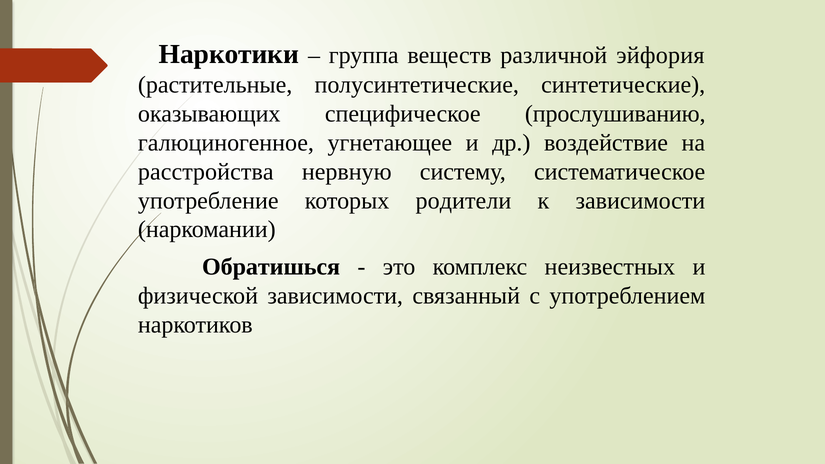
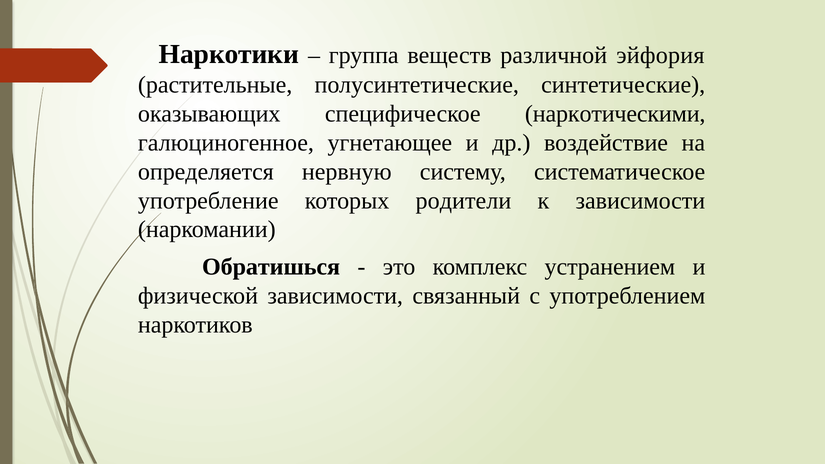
прослушиванию: прослушиванию -> наркотическими (615, 114)
расстройства: расстройства -> определяется (206, 172)
неизвестных: неизвестных -> устранением (610, 267)
